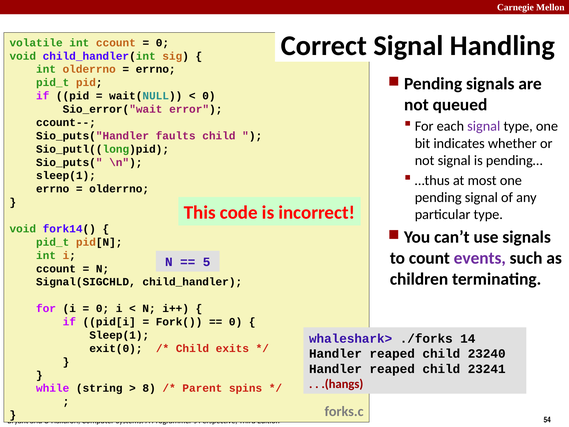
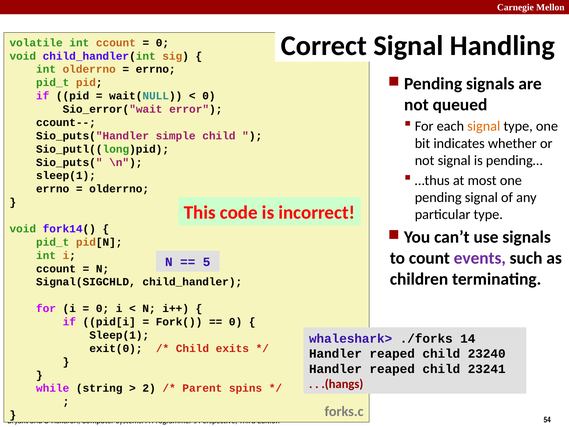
signal colour: purple -> orange (484, 126)
faults: faults -> simple (176, 136)
8: 8 -> 2 (149, 388)
